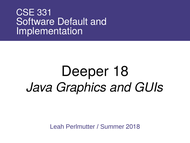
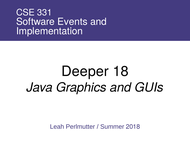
Default: Default -> Events (72, 22)
